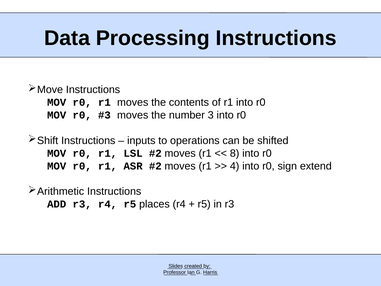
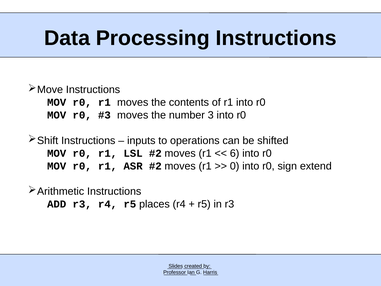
8: 8 -> 6 (235, 153)
4: 4 -> 0 (235, 166)
